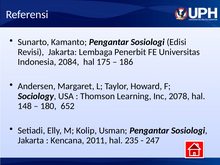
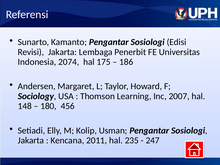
2084: 2084 -> 2074 (69, 62)
2078: 2078 -> 2007 (179, 96)
652: 652 -> 456 (68, 106)
